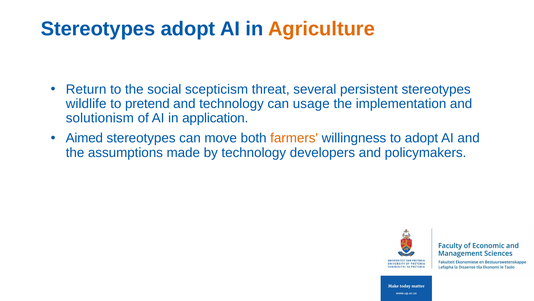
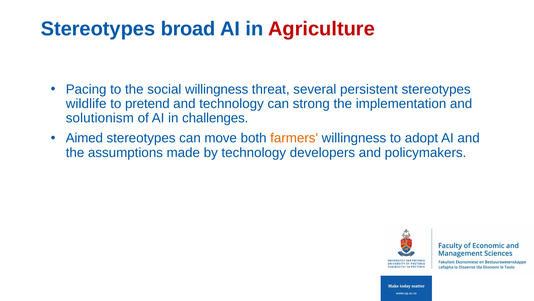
Stereotypes adopt: adopt -> broad (188, 29)
Agriculture colour: orange -> red (322, 29)
Return: Return -> Pacing (86, 89)
social scepticism: scepticism -> willingness (217, 89)
usage: usage -> strong (311, 104)
application: application -> challenges (215, 118)
